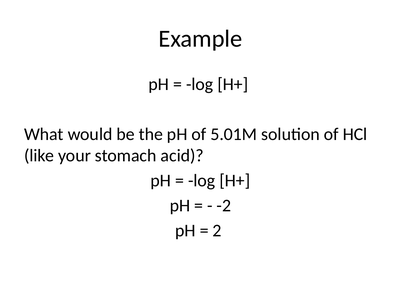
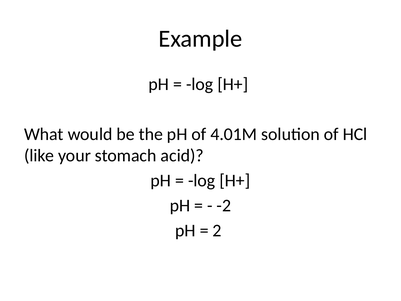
5.01M: 5.01M -> 4.01M (234, 134)
